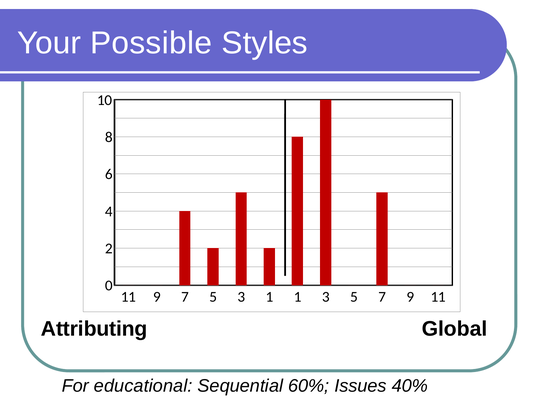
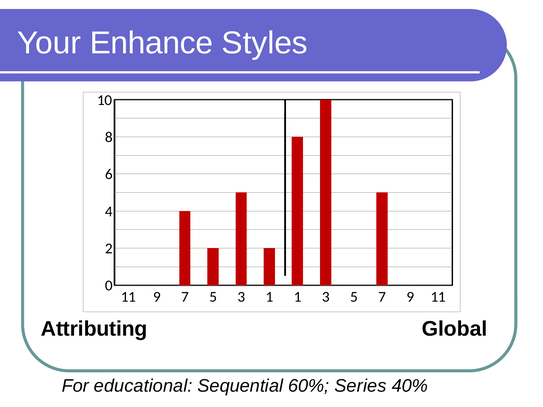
Possible: Possible -> Enhance (151, 43)
Issues: Issues -> Series (360, 386)
